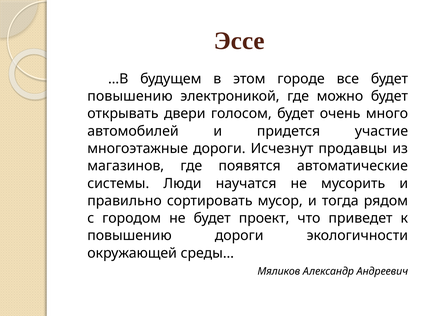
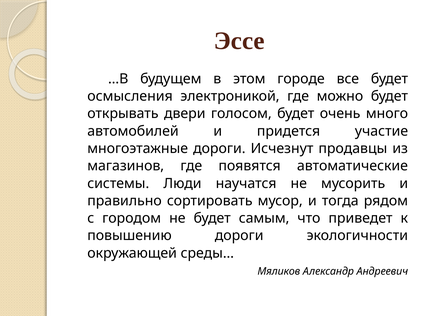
повышению: повышению -> осмысления (130, 96)
проект: проект -> самым (264, 219)
